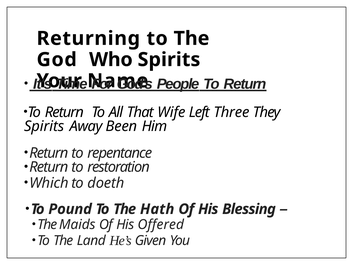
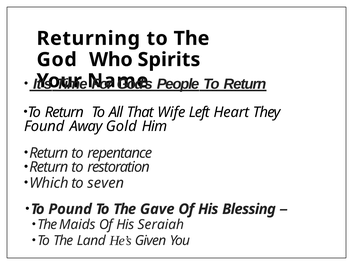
Three: Three -> Heart (231, 112)
Spirits: Spirits -> Found (44, 126)
Been: Been -> Gold (121, 126)
doeth: doeth -> seven (106, 183)
Hath: Hath -> Gave (157, 209)
Offered: Offered -> Seraiah (161, 224)
